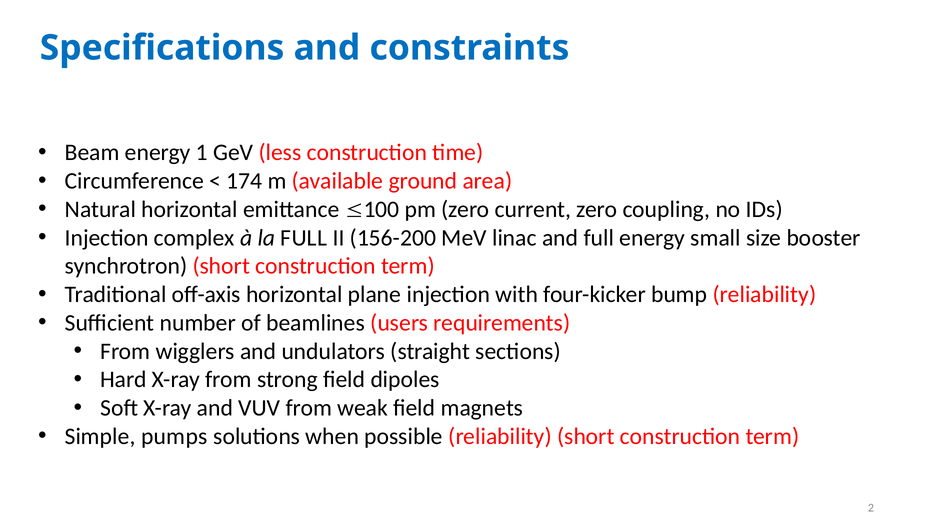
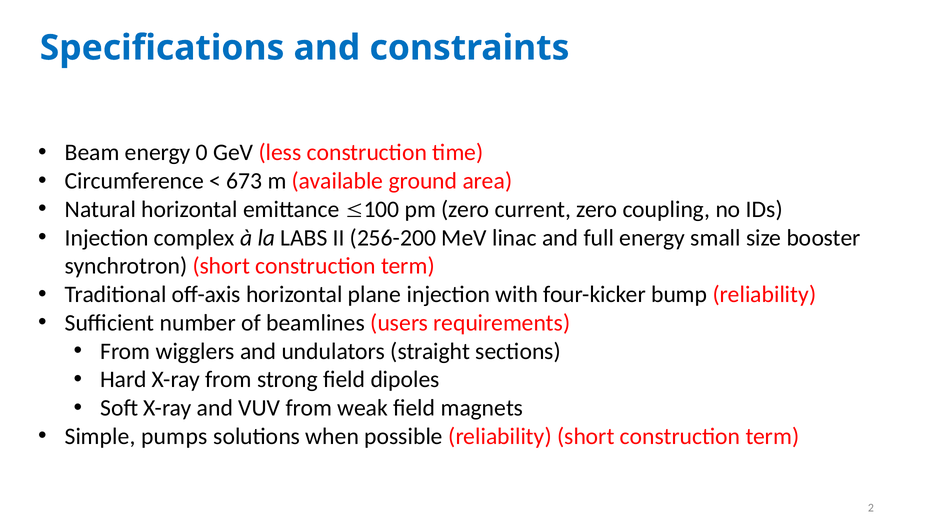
1: 1 -> 0 (202, 153)
174: 174 -> 673 (244, 181)
la FULL: FULL -> LABS (304, 238)
156-200: 156-200 -> 256-200 (393, 238)
